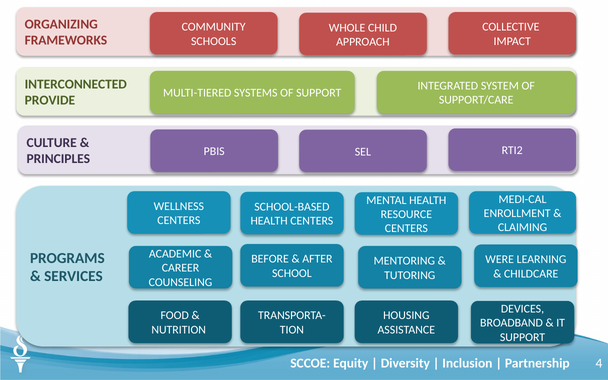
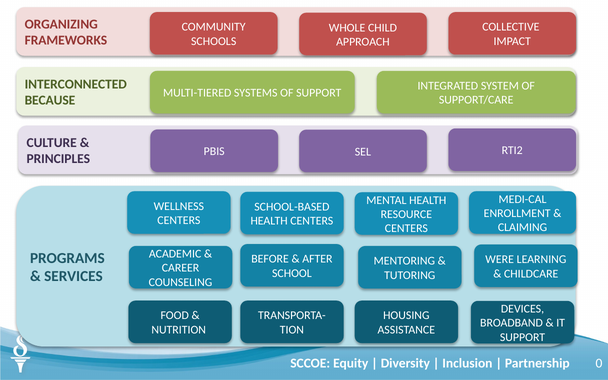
PROVIDE: PROVIDE -> BECAUSE (50, 100)
4: 4 -> 0 (599, 363)
